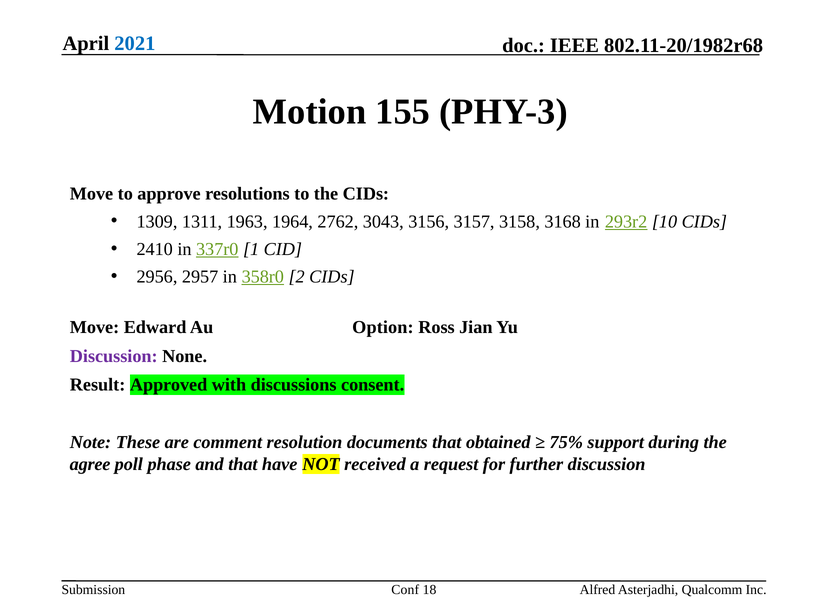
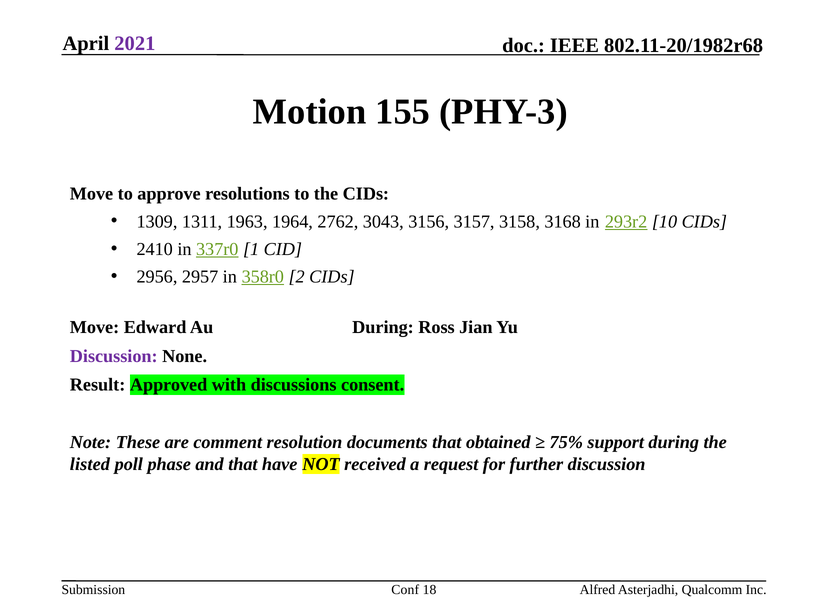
2021 colour: blue -> purple (135, 44)
Au Option: Option -> During (383, 328)
agree: agree -> listed (90, 465)
